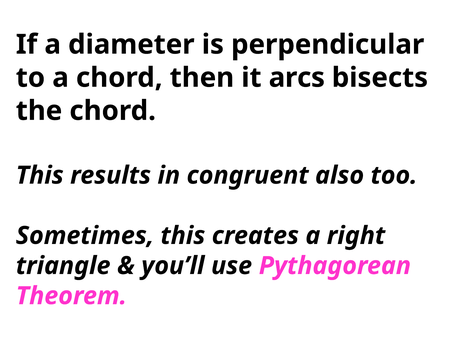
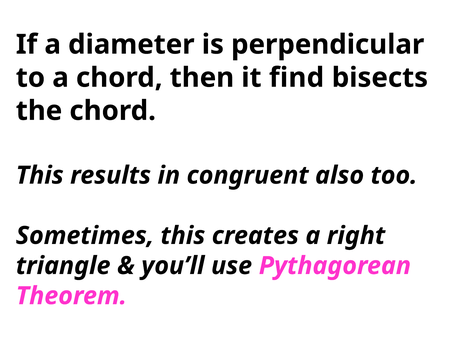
arcs: arcs -> find (297, 78)
